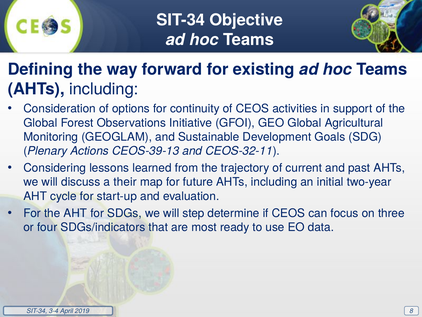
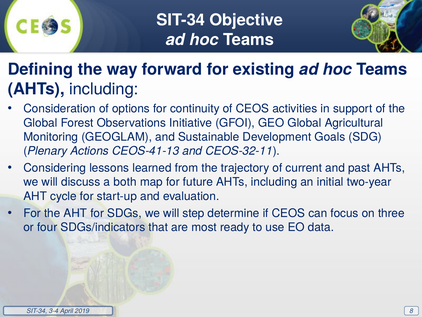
CEOS-39-13: CEOS-39-13 -> CEOS-41-13 (146, 151)
their: their -> both (125, 182)
